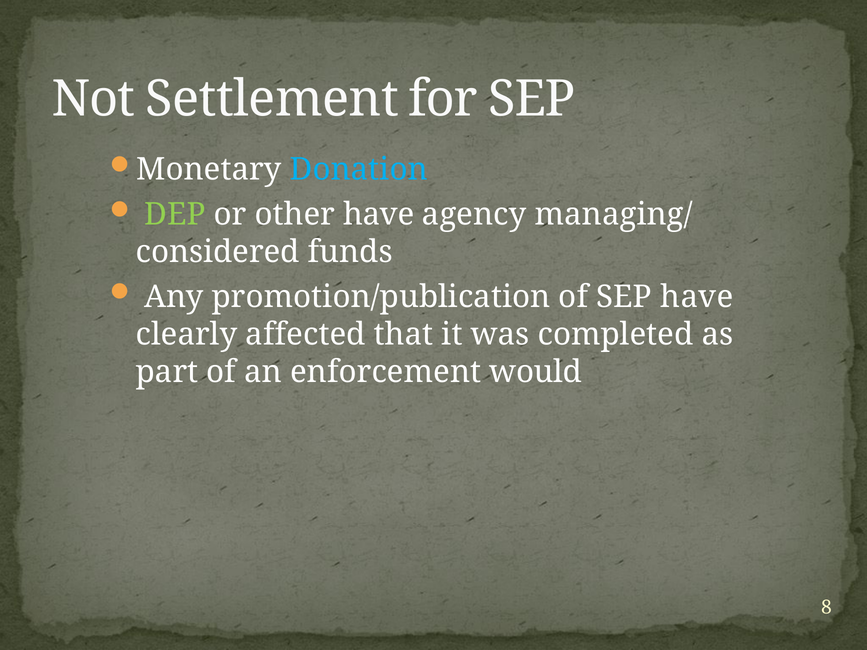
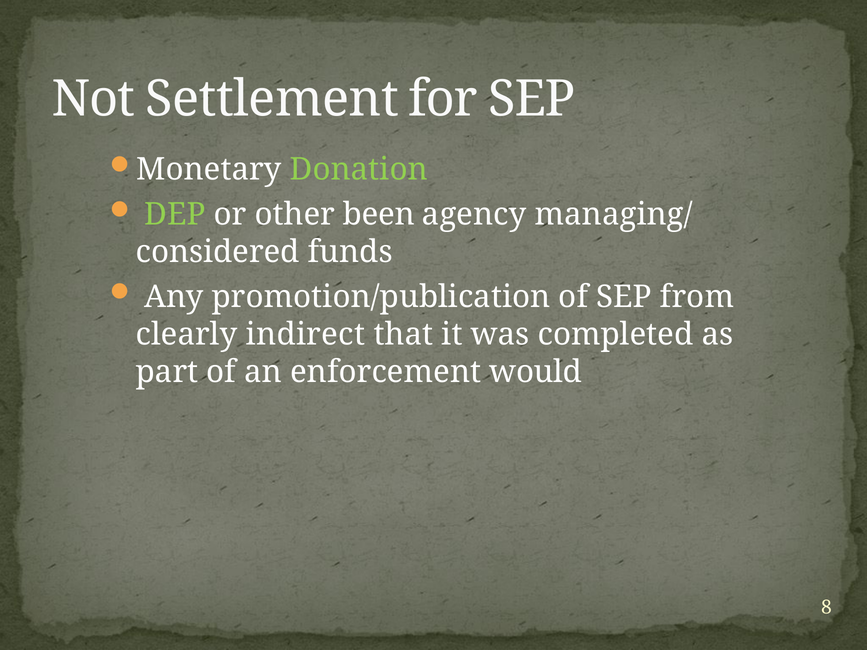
Donation colour: light blue -> light green (359, 170)
other have: have -> been (379, 215)
SEP have: have -> from (697, 297)
affected: affected -> indirect (305, 334)
